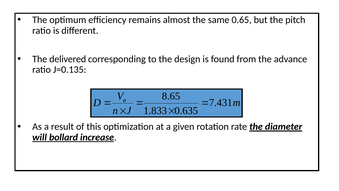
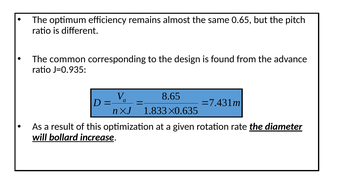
delivered: delivered -> common (68, 59)
J=0.135: J=0.135 -> J=0.935 (70, 70)
